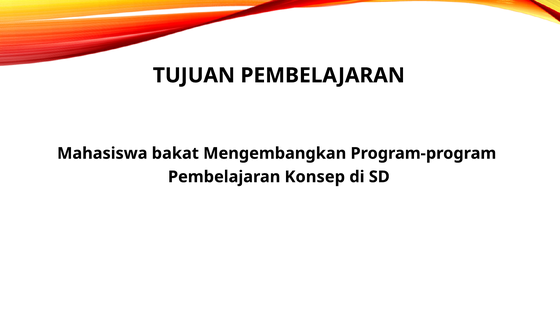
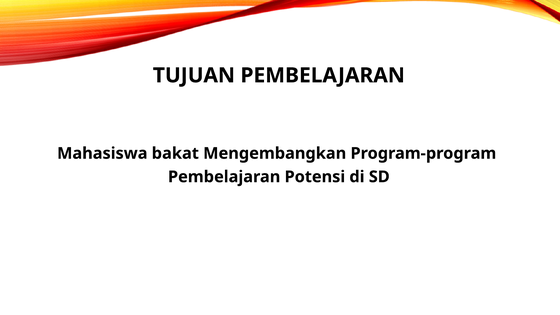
Konsep: Konsep -> Potensi (315, 177)
